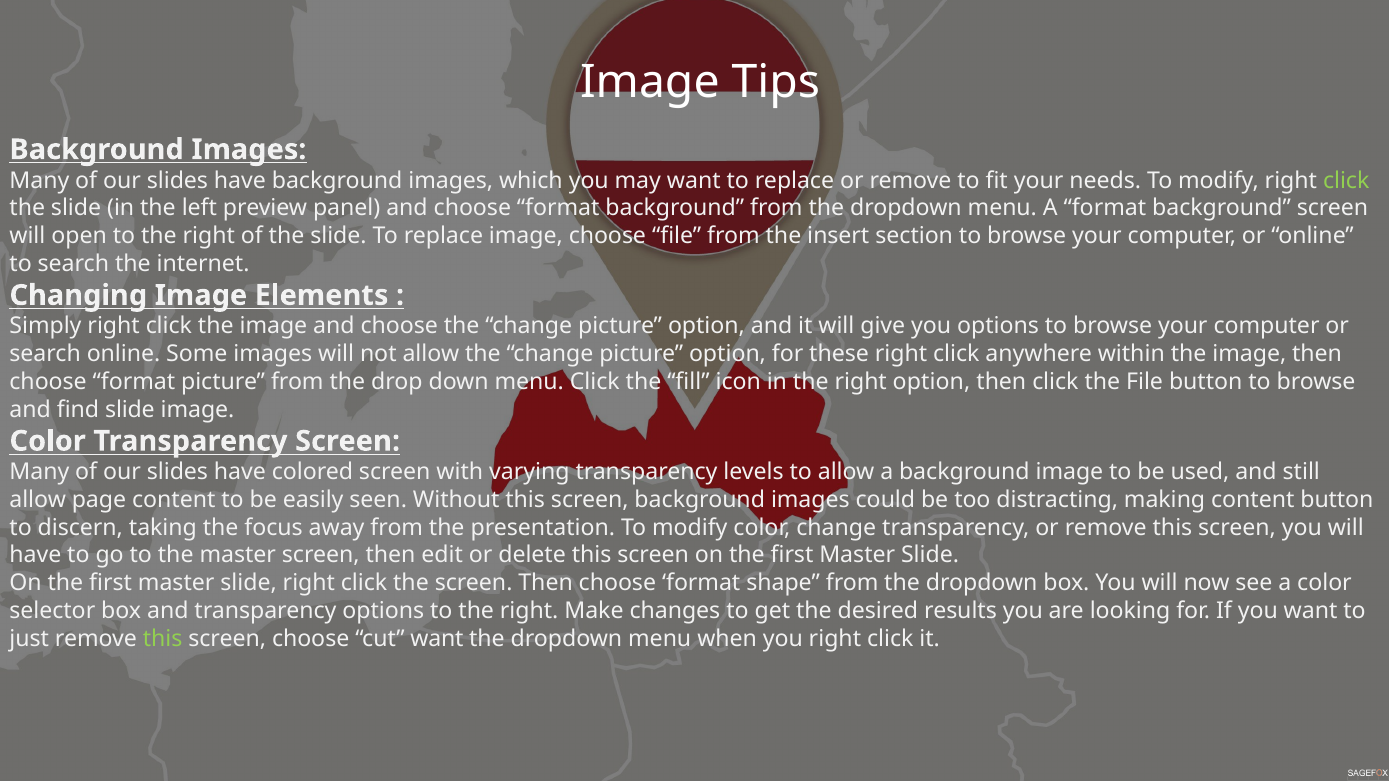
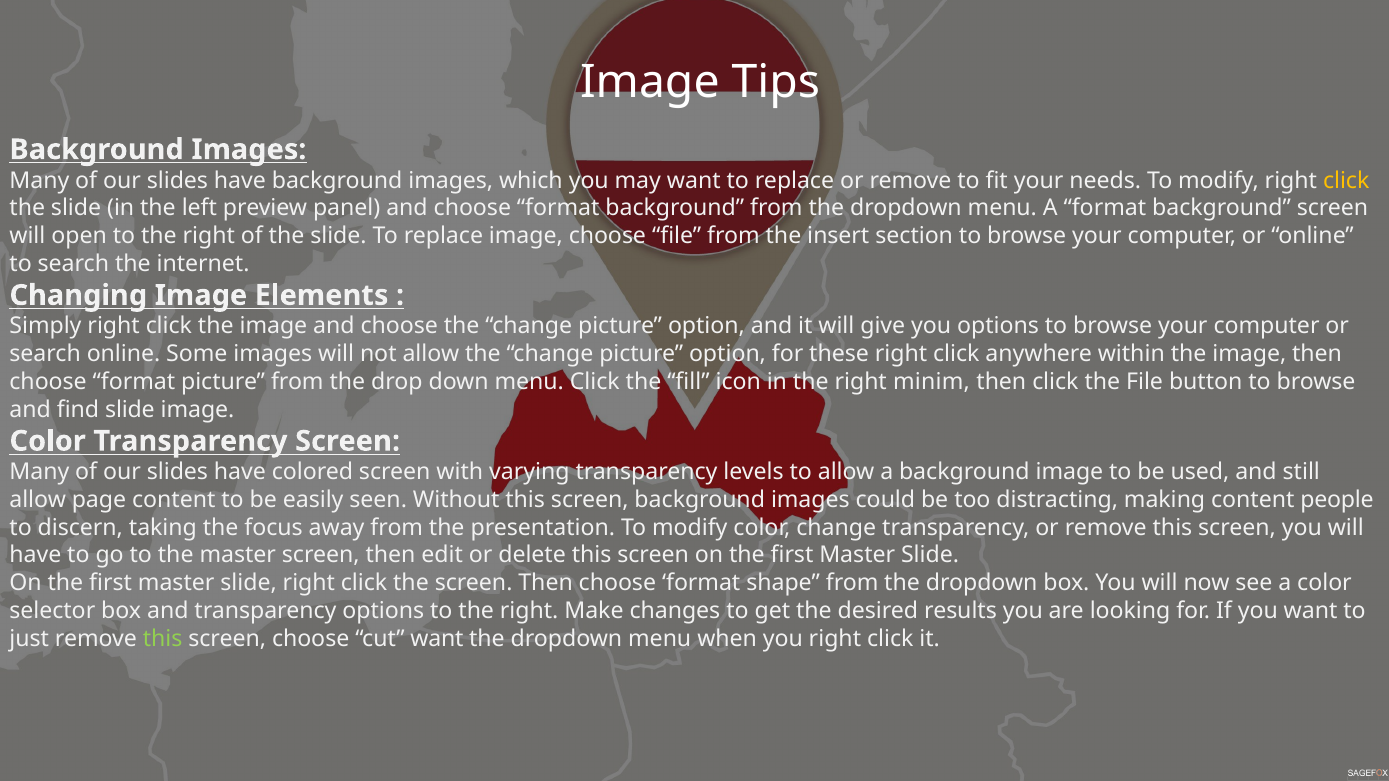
click colour: light green -> yellow (1346, 180)
right option: option -> minim (931, 382)
content button: button -> people (1337, 500)
